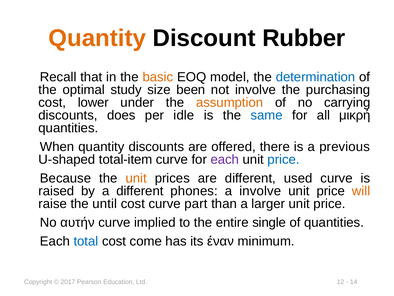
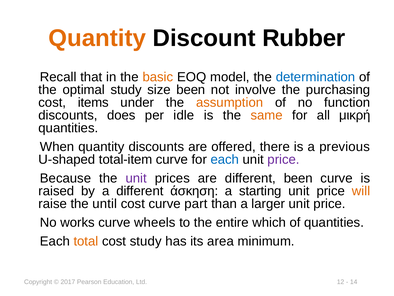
lower: lower -> items (93, 102)
carrying: carrying -> function (347, 102)
same colour: blue -> orange (267, 115)
each colour: purple -> blue (225, 159)
price colour: blue -> purple (284, 159)
unit colour: orange -> purple (136, 178)
different used: used -> been (298, 178)
phones: phones -> άσκηση (194, 191)
a involve: involve -> starting (260, 191)
αυτήν: αυτήν -> works (78, 222)
implied: implied -> wheels (155, 222)
single: single -> which (269, 222)
total colour: blue -> orange (86, 241)
cost come: come -> study (146, 241)
έναν: έναν -> area (220, 241)
